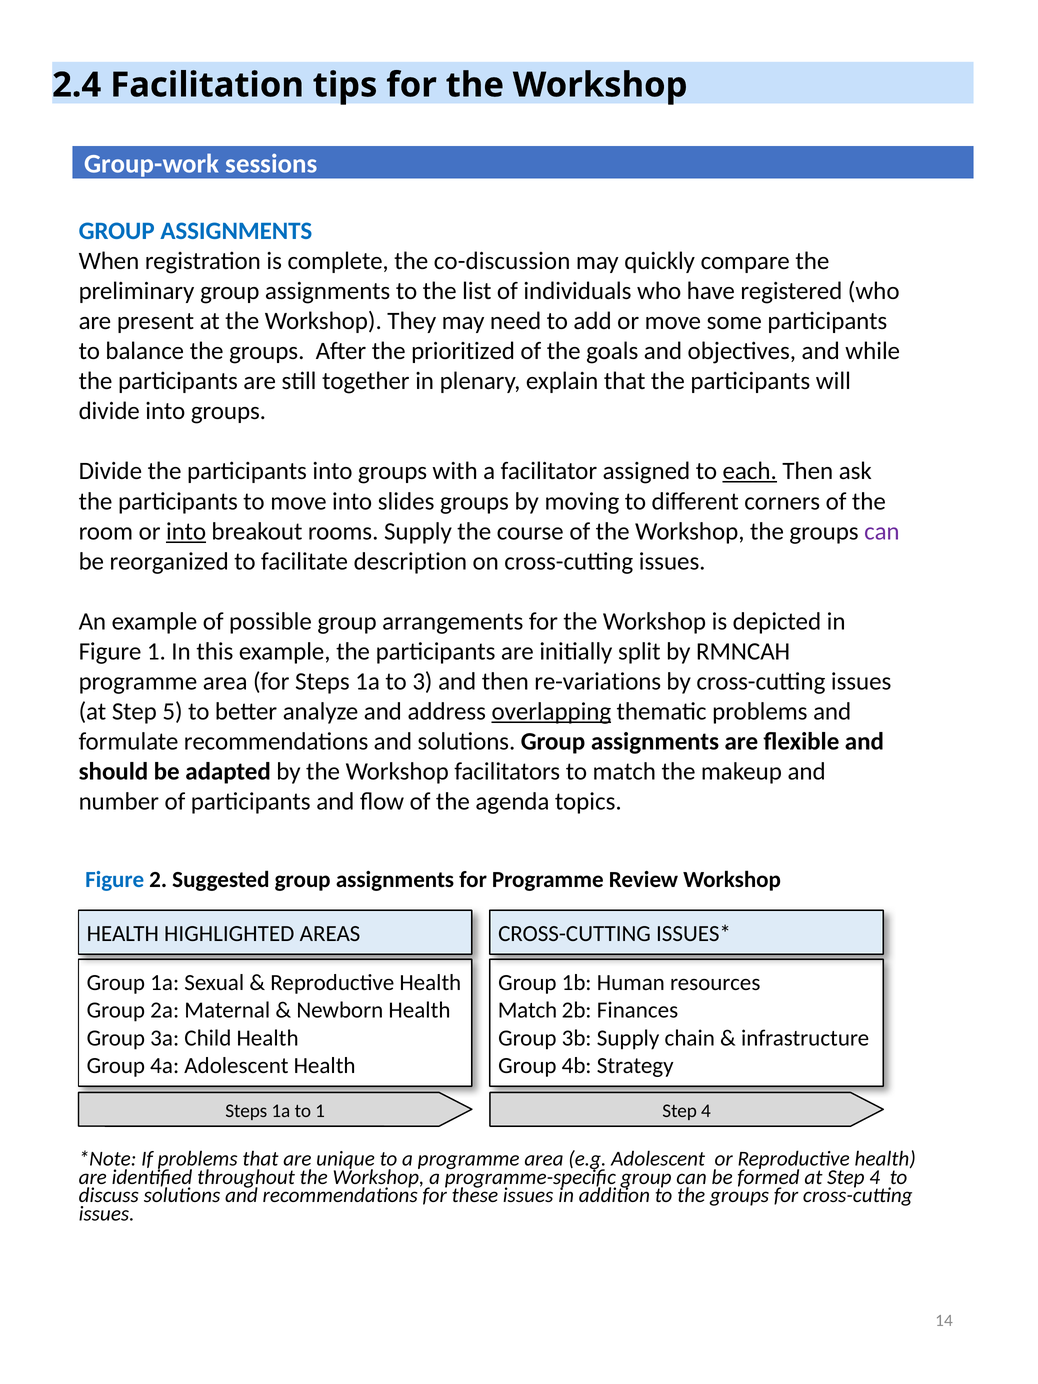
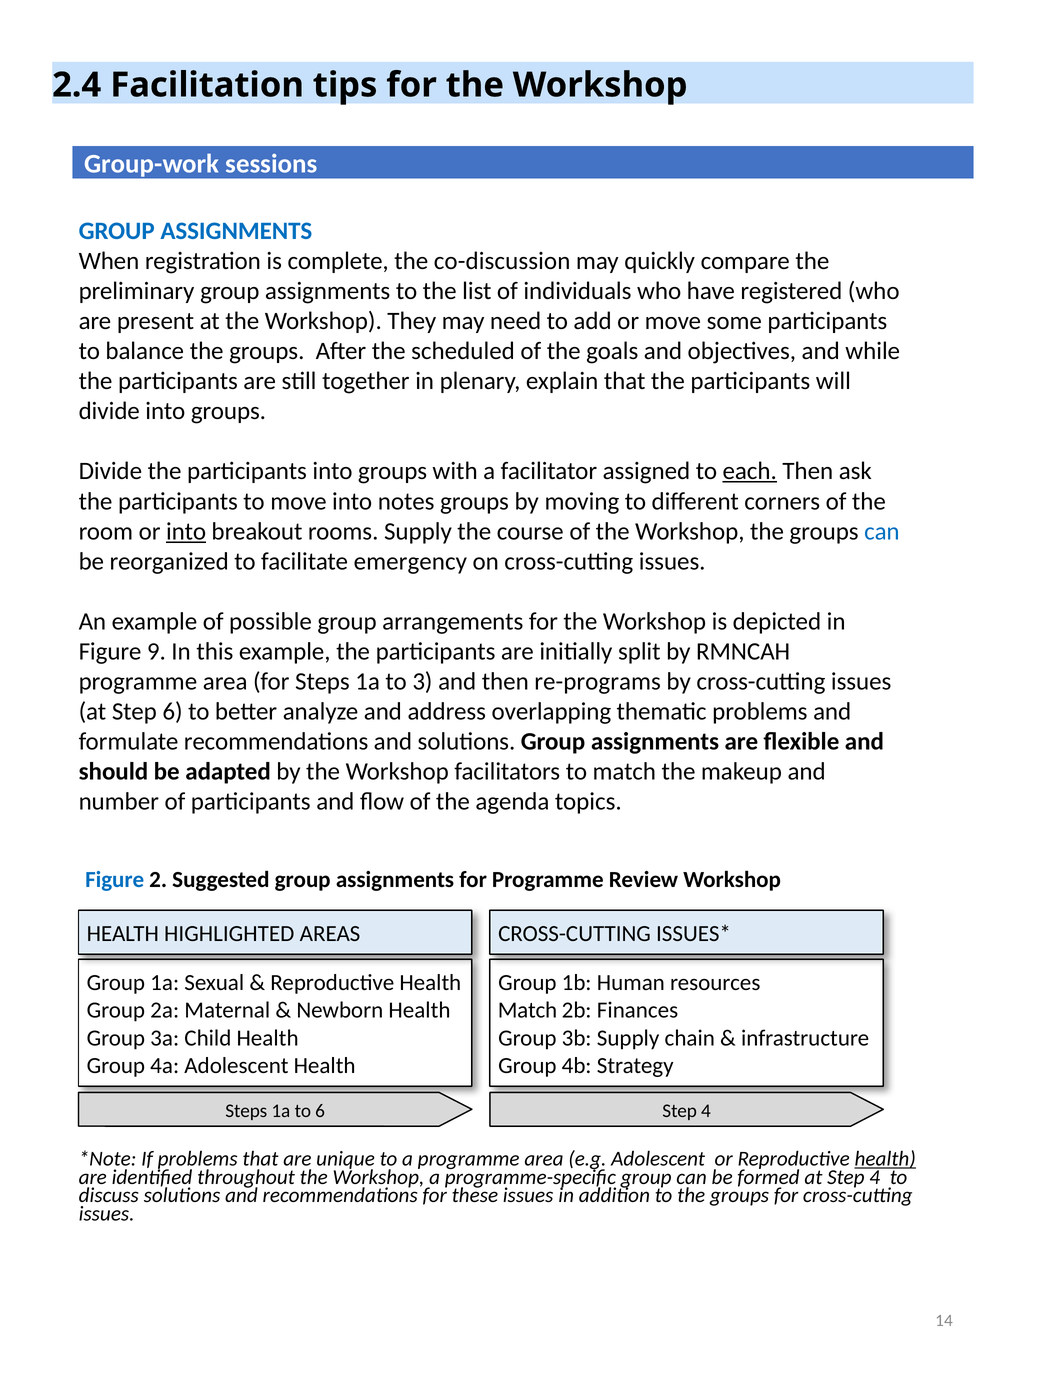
prioritized: prioritized -> scheduled (463, 351)
slides: slides -> notes (406, 501)
can colour: purple -> blue (882, 531)
description: description -> emergency (410, 561)
Figure 1: 1 -> 9 (156, 651)
re-variations: re-variations -> re-programs (598, 681)
Step 5: 5 -> 6 (173, 711)
overlapping underline: present -> none (551, 711)
to 1: 1 -> 6 (320, 1111)
health underline: none -> present (885, 1159)
